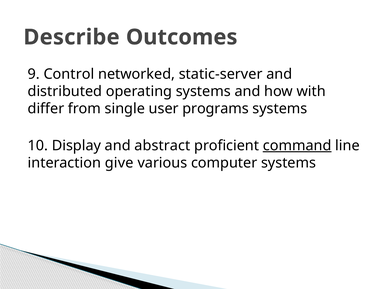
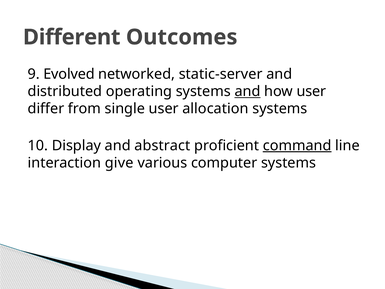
Describe: Describe -> Different (72, 37)
Control: Control -> Evolved (69, 74)
and underline: none -> present (247, 91)
how with: with -> user (311, 91)
programs: programs -> allocation (215, 109)
